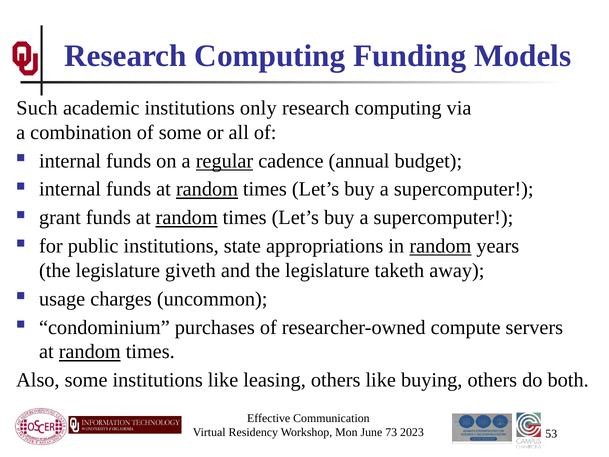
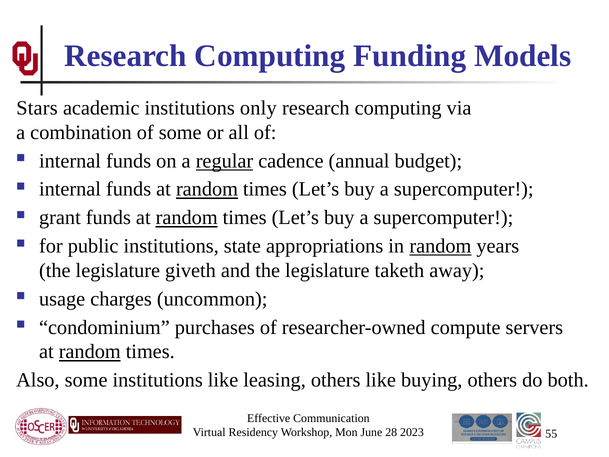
Such: Such -> Stars (37, 108)
73: 73 -> 28 (391, 432)
53: 53 -> 55 (551, 433)
